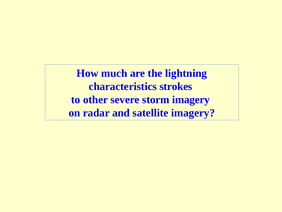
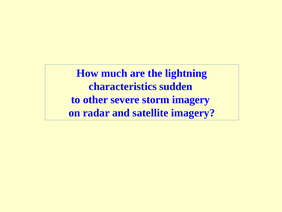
strokes: strokes -> sudden (176, 86)
